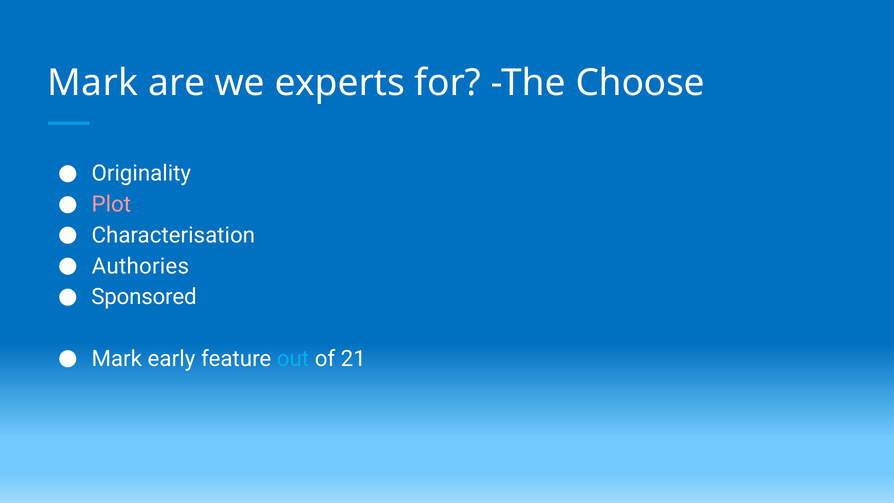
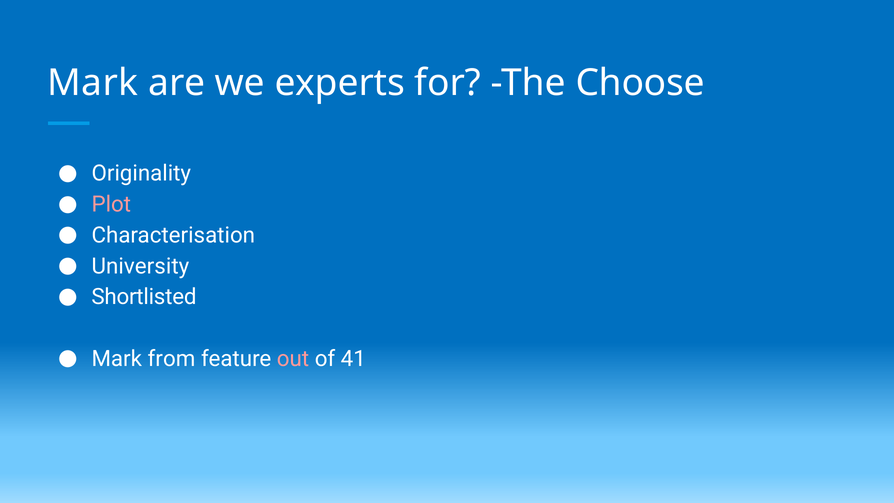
Authories: Authories -> University (140, 266)
Sponsored: Sponsored -> Shortlisted (144, 297)
early: early -> from (171, 359)
out colour: light blue -> pink (293, 359)
21: 21 -> 41 (353, 359)
